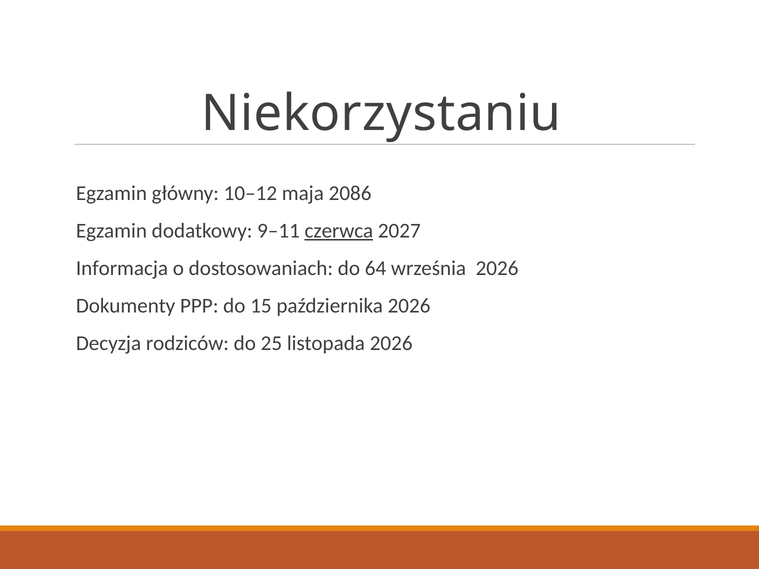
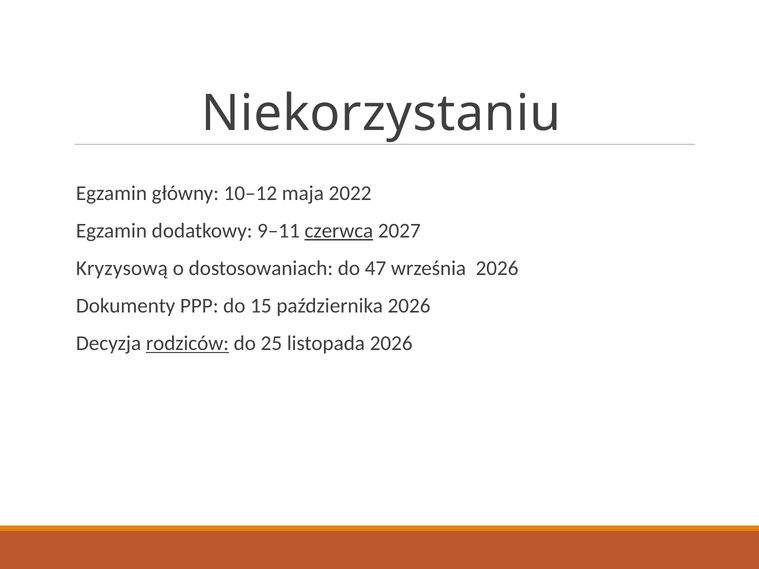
2086: 2086 -> 2022 (350, 193)
Informacja: Informacja -> Kryzysową (122, 268)
64: 64 -> 47 (376, 268)
rodziców underline: none -> present (187, 344)
